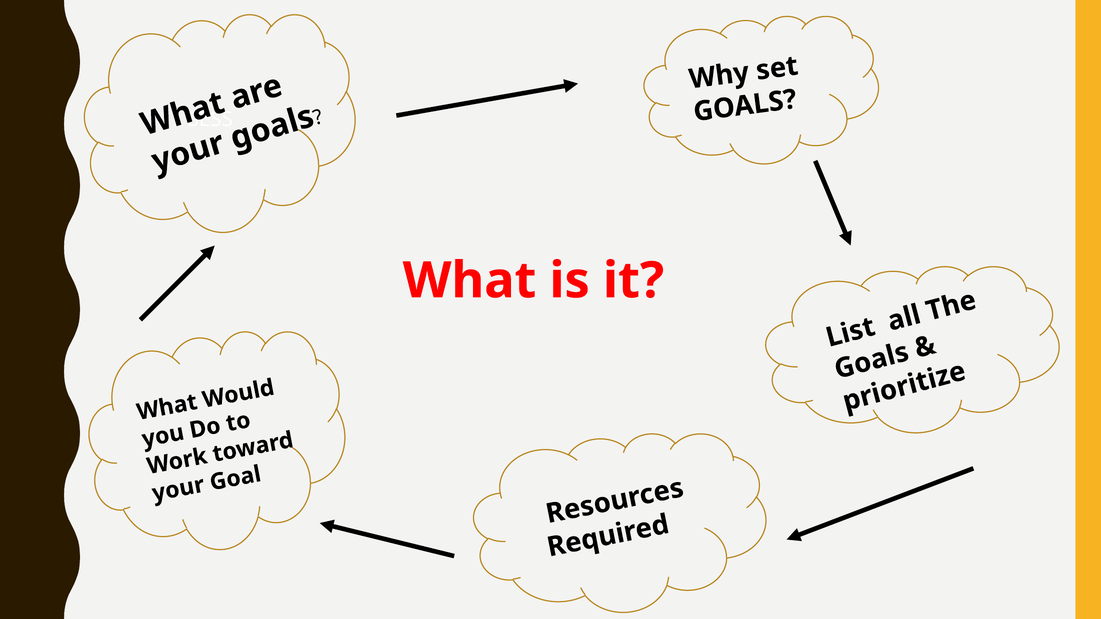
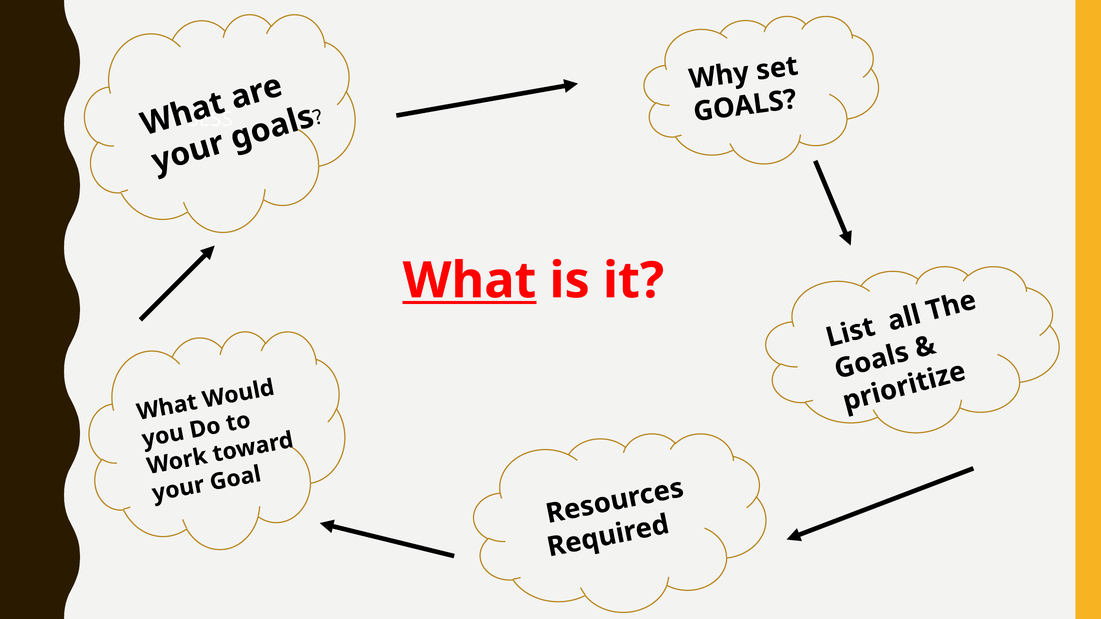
What underline: none -> present (470, 281)
